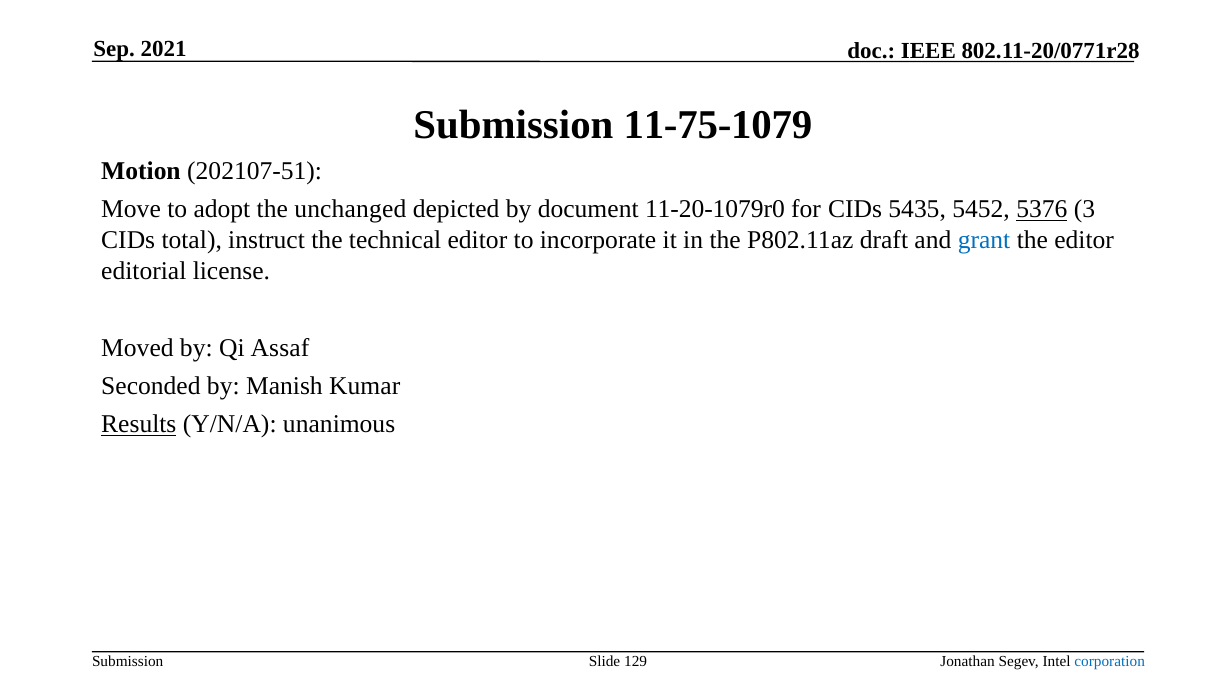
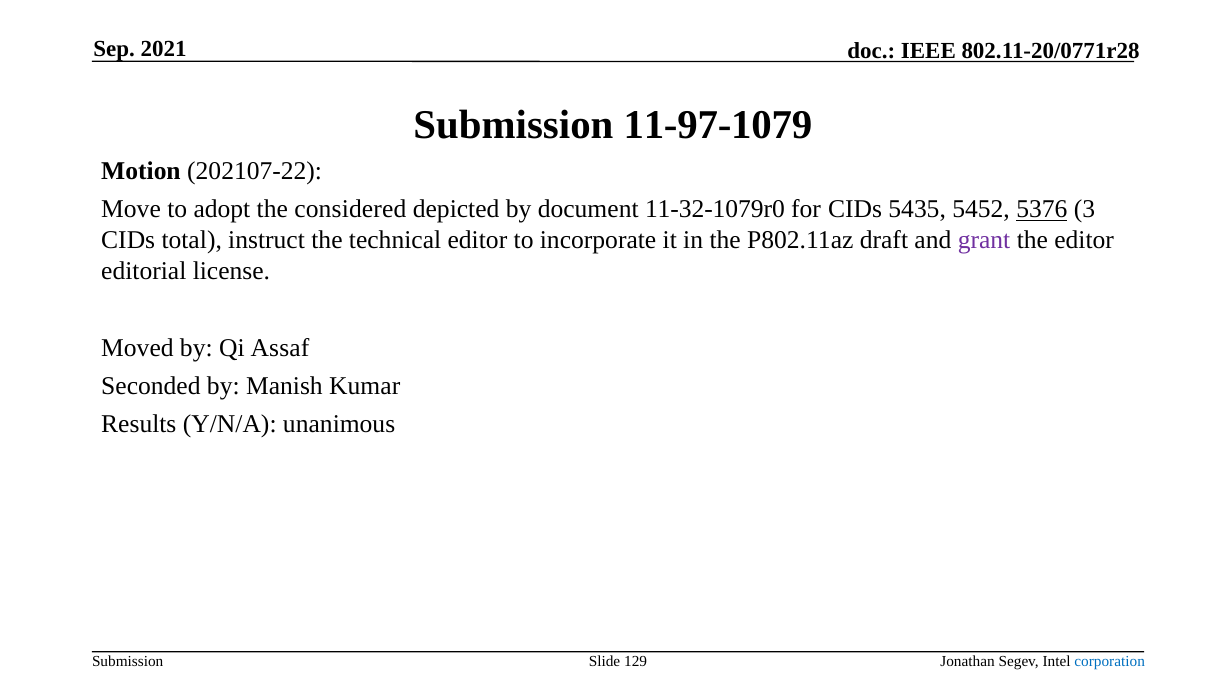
11-75-1079: 11-75-1079 -> 11-97-1079 (718, 125)
202107-51: 202107-51 -> 202107-22 (255, 171)
unchanged: unchanged -> considered (350, 209)
11-20-1079r0: 11-20-1079r0 -> 11-32-1079r0 (715, 209)
grant colour: blue -> purple (984, 240)
Results underline: present -> none (139, 424)
